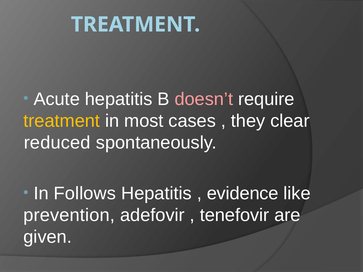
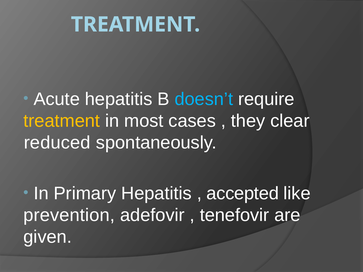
doesn’t colour: pink -> light blue (204, 99)
Follows: Follows -> Primary (85, 194)
evidence: evidence -> accepted (243, 194)
